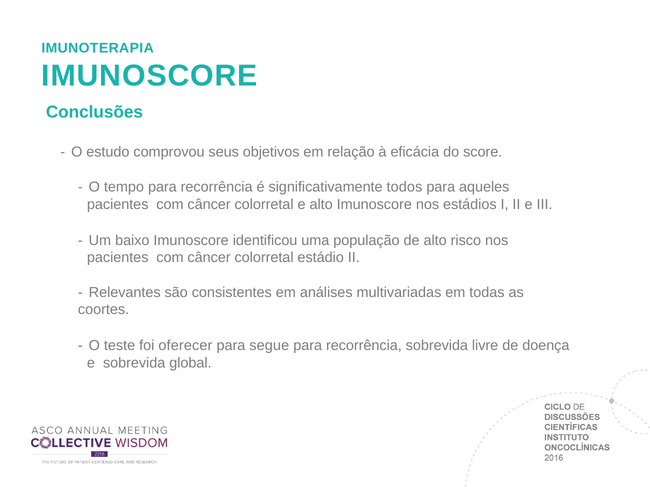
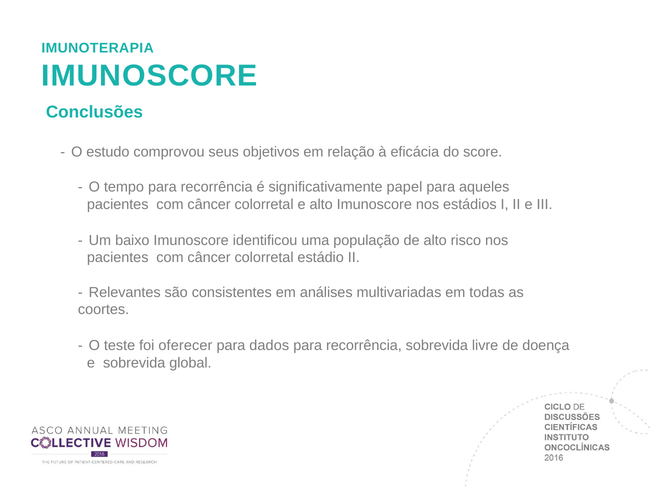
todos: todos -> papel (404, 187)
segue: segue -> dados (269, 346)
